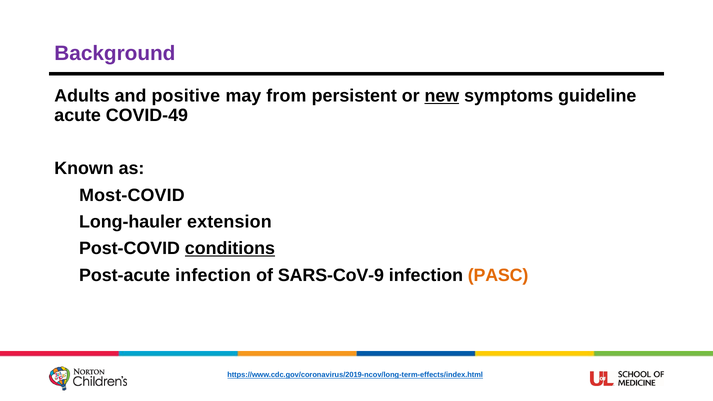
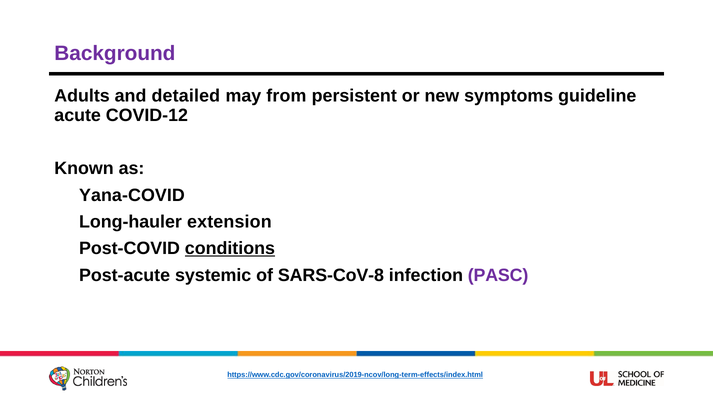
positive: positive -> detailed (186, 96)
new underline: present -> none (442, 96)
COVID-49: COVID-49 -> COVID-12 (147, 115)
Most-COVID: Most-COVID -> Yana-COVID (132, 195)
Post-acute infection: infection -> systemic (213, 275)
SARS-CoV-9: SARS-CoV-9 -> SARS-CoV-8 (331, 275)
PASC colour: orange -> purple (498, 275)
